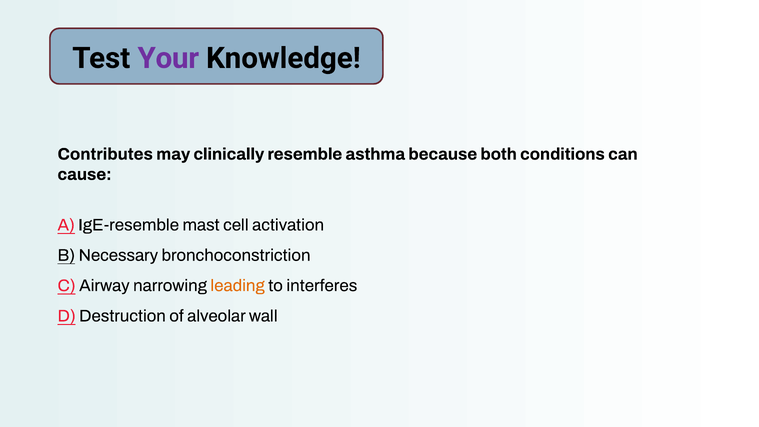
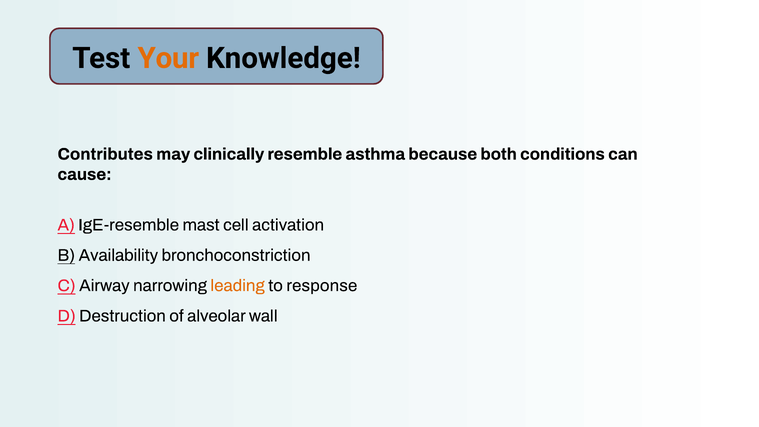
Your colour: purple -> orange (168, 58)
Necessary: Necessary -> Availability (118, 255)
interferes: interferes -> response (322, 286)
